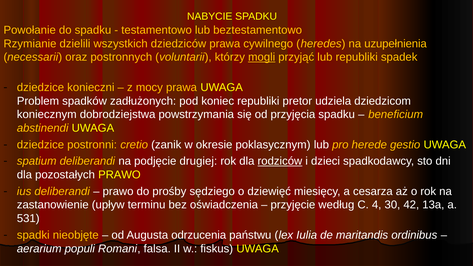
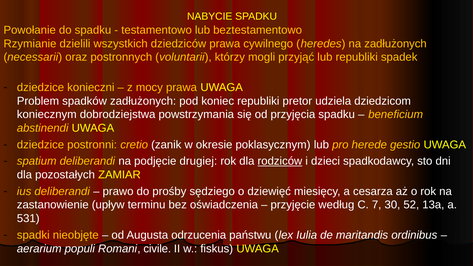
na uzupełnienia: uzupełnienia -> zadłużonych (395, 44)
mogli underline: present -> none (262, 57)
pozostałych PRAWO: PRAWO -> ZAMIAR (119, 175)
4: 4 -> 7 (377, 205)
42: 42 -> 52 (411, 205)
falsa: falsa -> civile (157, 249)
